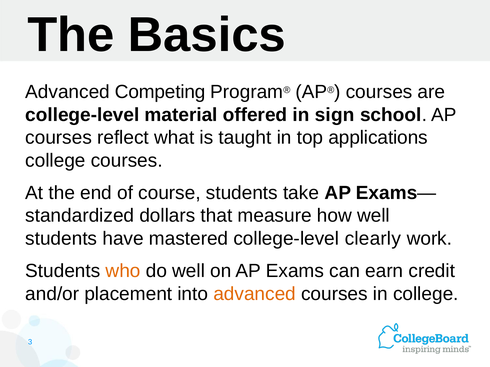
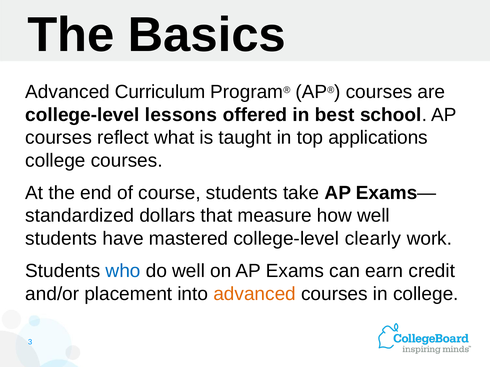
Competing: Competing -> Curriculum (160, 92)
material: material -> lessons (181, 115)
sign: sign -> best (335, 115)
who colour: orange -> blue (123, 271)
